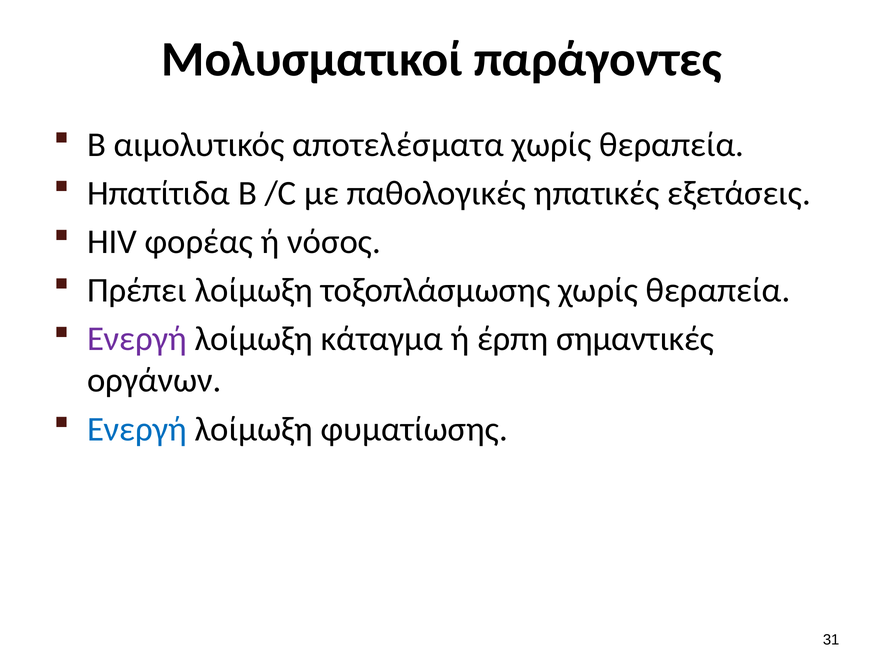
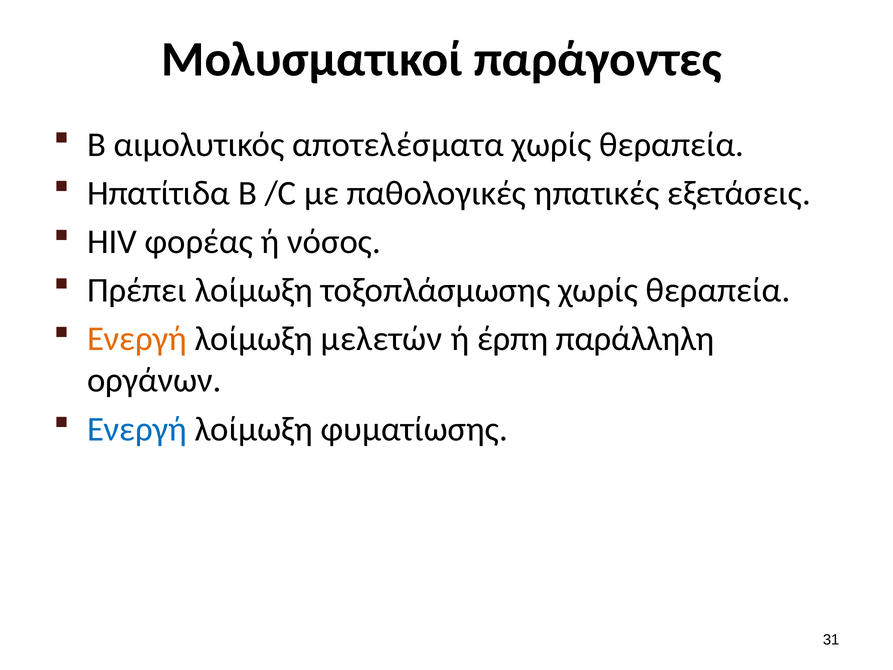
Ενεργή colour: purple -> orange (137, 339)
κάταγμα: κάταγμα -> μελετών (382, 339)
σημαντικές: σημαντικές -> παράλληλη (635, 339)
